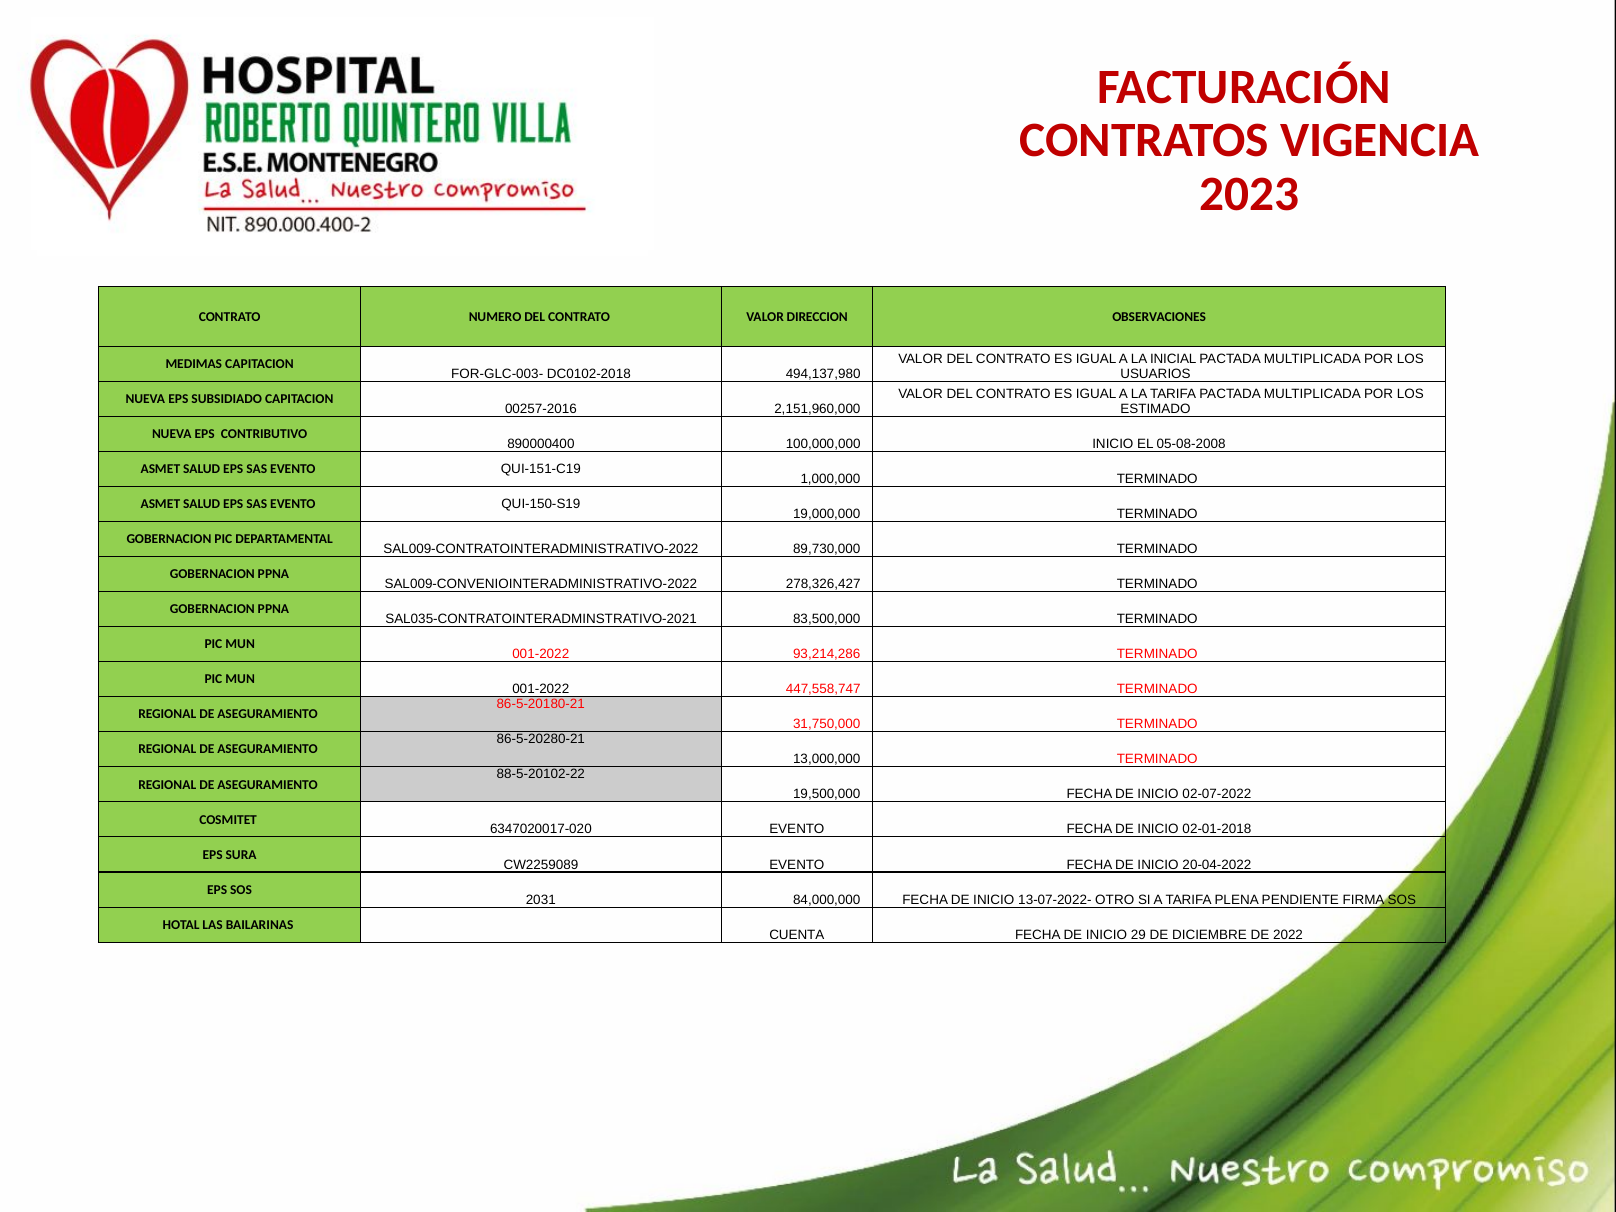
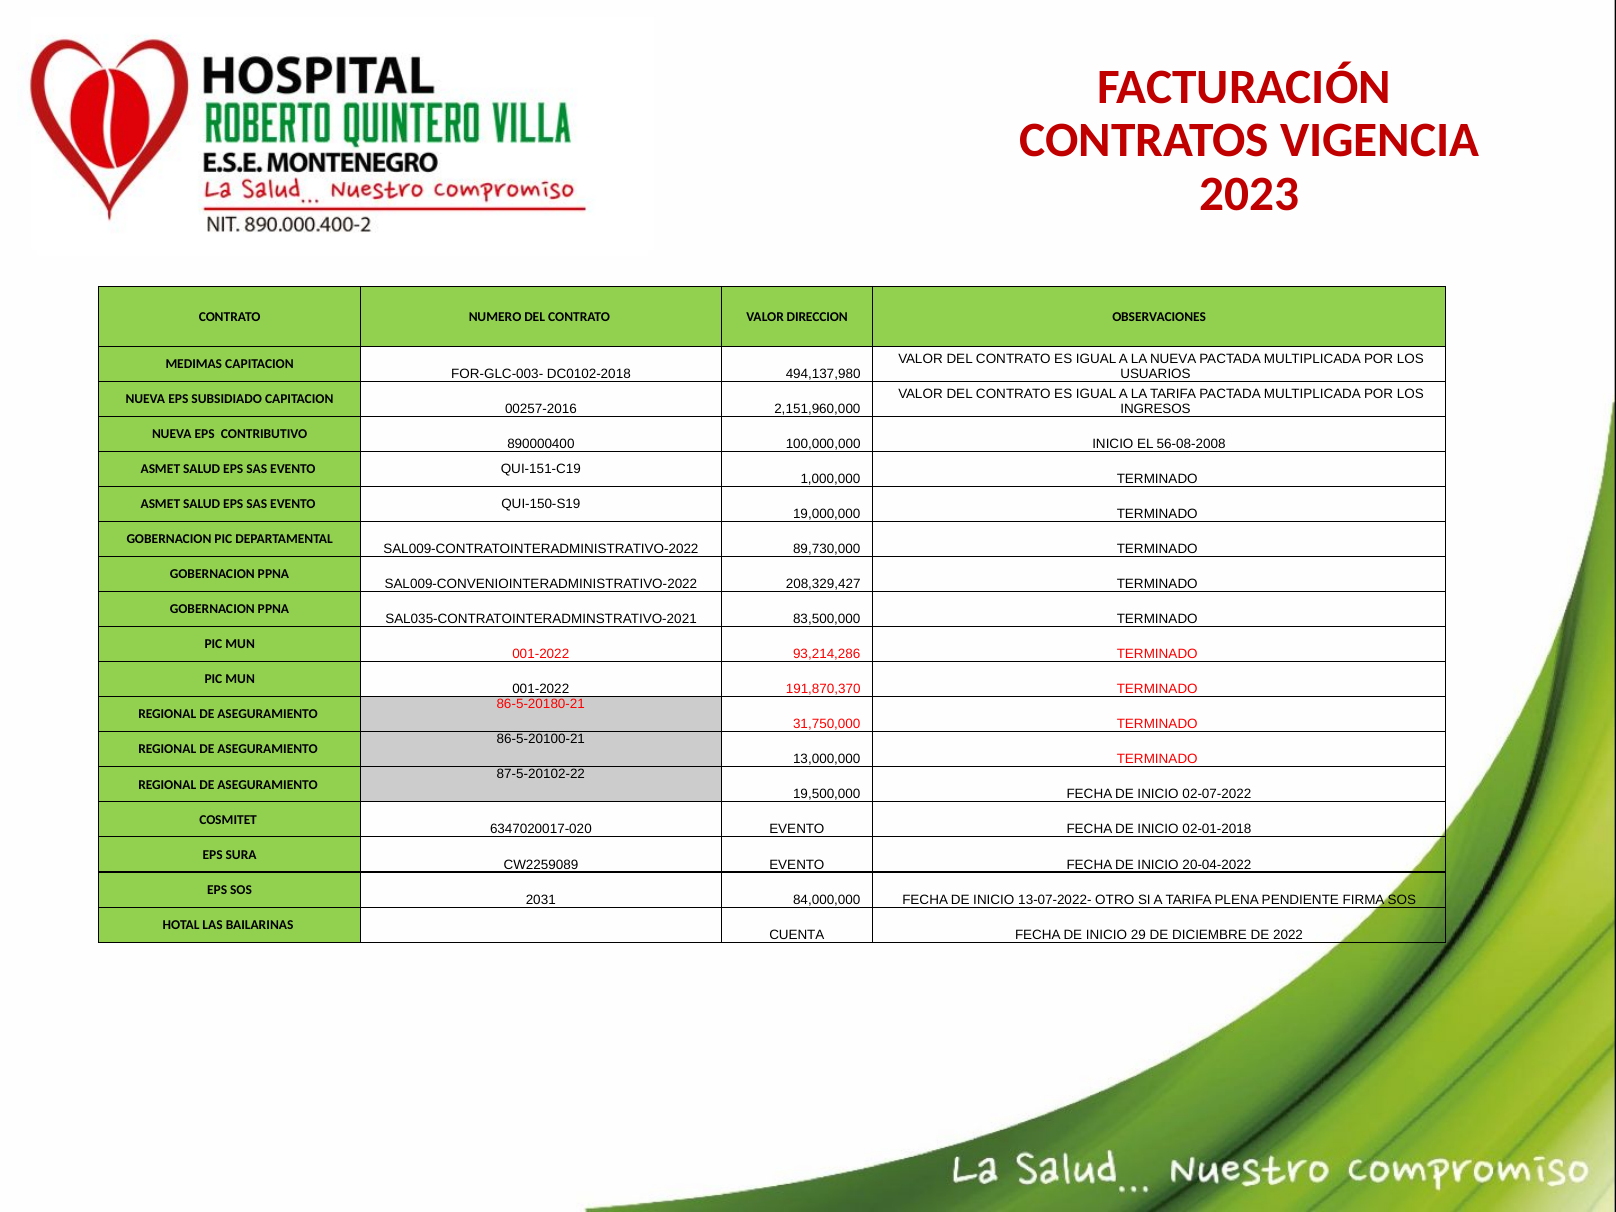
LA INICIAL: INICIAL -> NUEVA (1173, 359)
ESTIMADO: ESTIMADO -> INGRESOS (1156, 409)
05-08-2008: 05-08-2008 -> 56-08-2008 (1191, 444)
278,326,427: 278,326,427 -> 208,329,427 (823, 584)
447,558,747: 447,558,747 -> 191,870,370 (823, 689)
86-5-20280-21: 86-5-20280-21 -> 86-5-20100-21 (541, 739)
88-5-20102-22: 88-5-20102-22 -> 87-5-20102-22 (541, 775)
